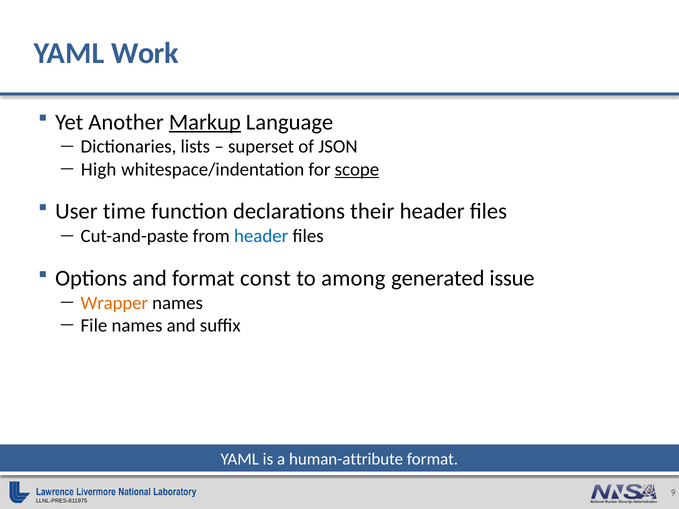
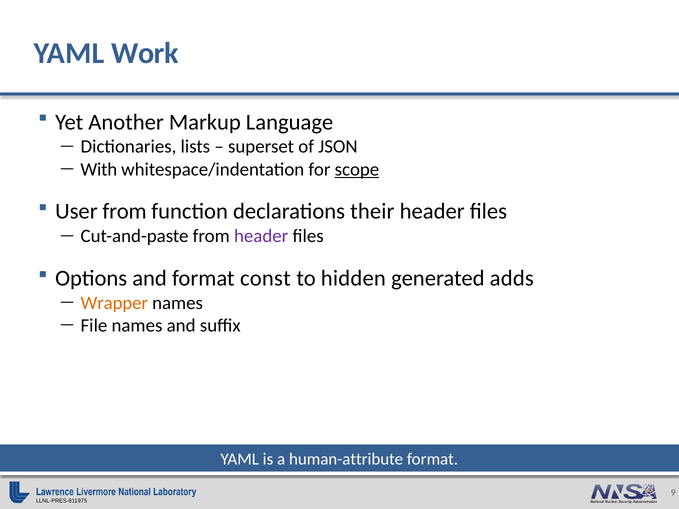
Markup underline: present -> none (205, 122)
High: High -> With (99, 169)
User time: time -> from (125, 212)
header colour: blue -> purple (261, 236)
among: among -> hidden (353, 278)
issue: issue -> adds (512, 278)
